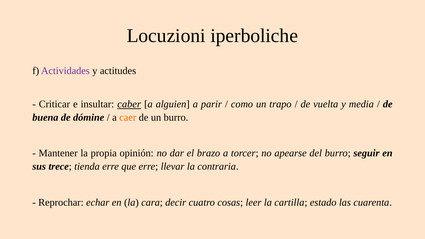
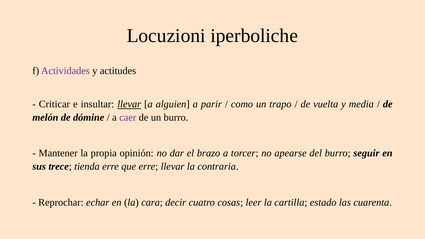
insultar caber: caber -> llevar (129, 104)
buena: buena -> melón (45, 118)
caer colour: orange -> purple (128, 118)
